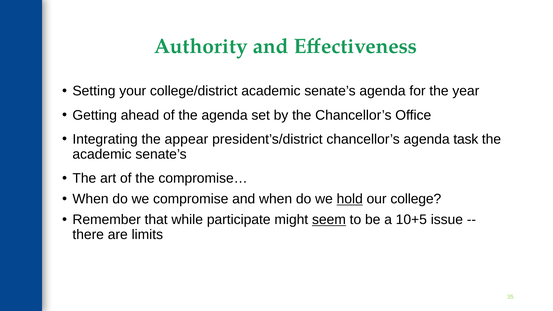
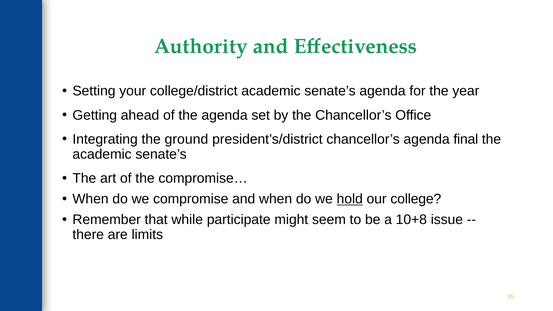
appear: appear -> ground (186, 139)
task: task -> final (466, 139)
seem underline: present -> none (329, 220)
10+5: 10+5 -> 10+8 (411, 220)
